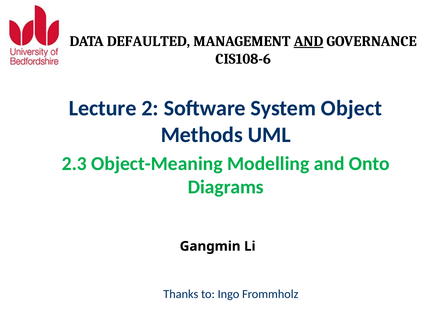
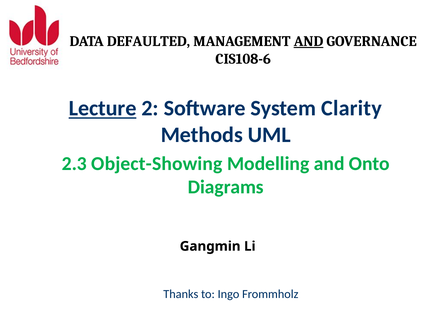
Lecture underline: none -> present (103, 108)
Object: Object -> Clarity (352, 108)
Object-Meaning: Object-Meaning -> Object-Showing (157, 163)
